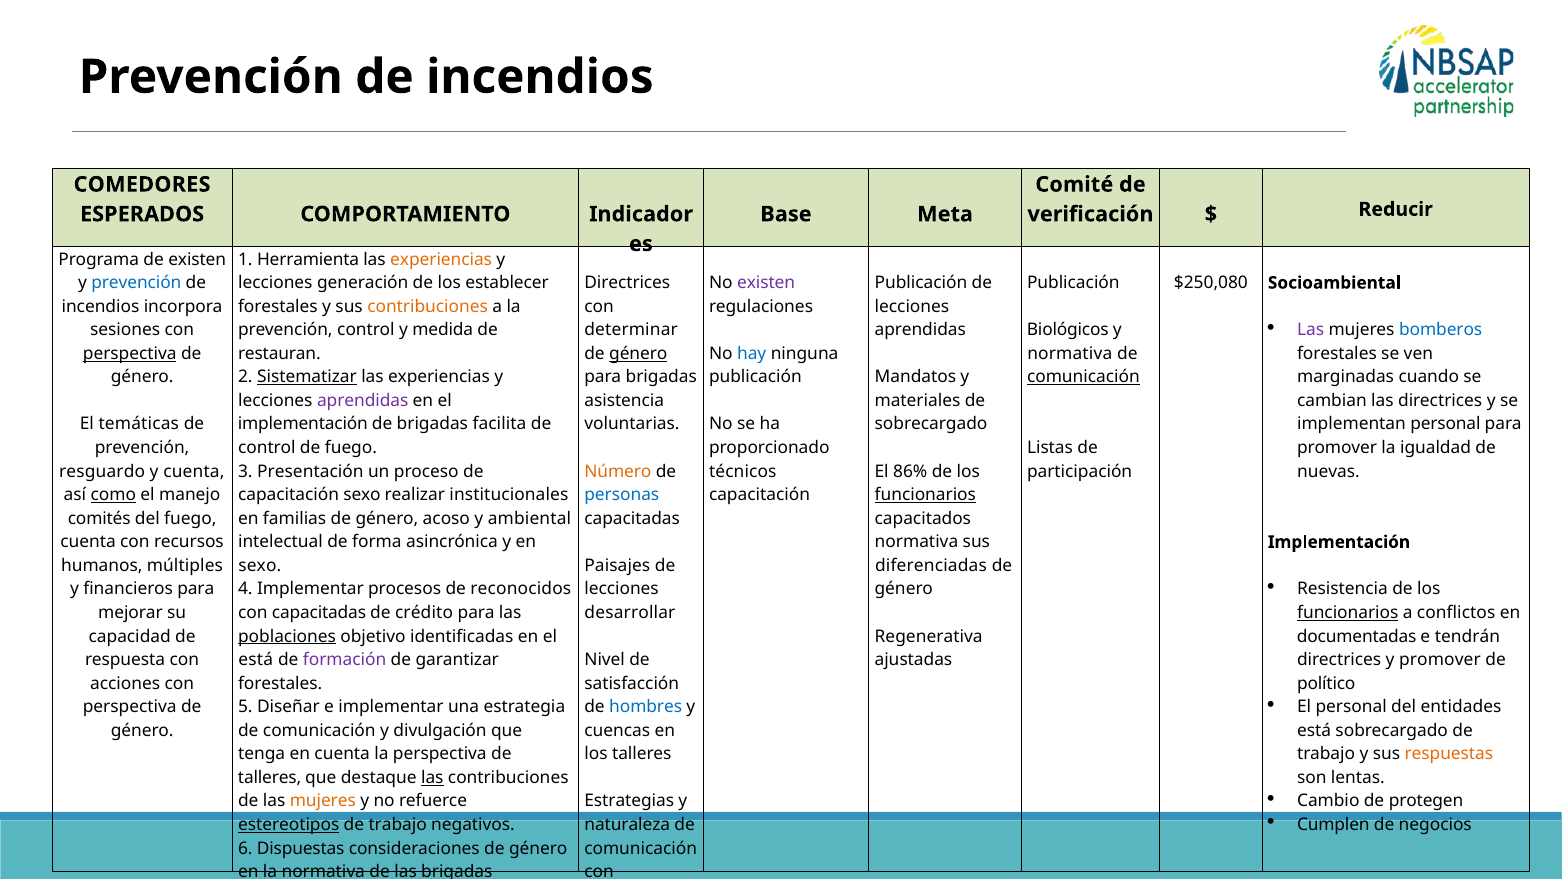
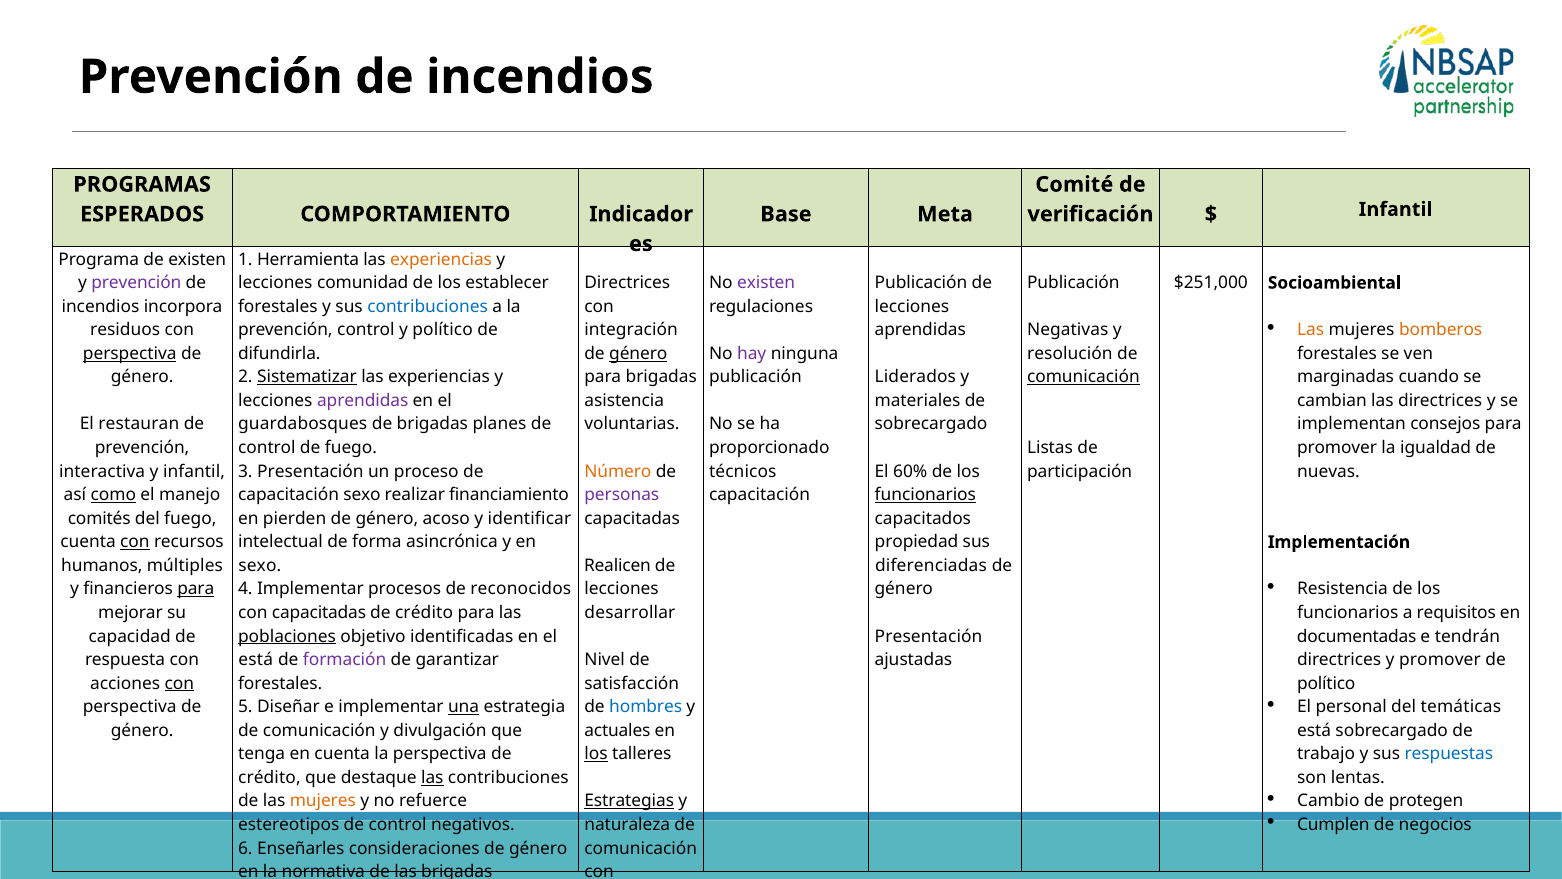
COMEDORES: COMEDORES -> PROGRAMAS (142, 184)
Reducir: Reducir -> Infantil (1396, 209)
prevención colour: blue -> purple (136, 283)
generación: generación -> comunidad (363, 283)
$250,080: $250,080 -> $251,000 (1211, 283)
contribuciones colour: orange -> blue (428, 306)
Las colour: purple -> orange (1311, 330)
bomberos colour: blue -> orange (1441, 330)
sesiones: sesiones -> residuos (125, 330)
y medida: medida -> político (443, 330)
determinar: determinar -> integración (631, 330)
Biológicos: Biológicos -> Negativas (1068, 330)
restauran: restauran -> difundirla (279, 353)
hay colour: blue -> purple (752, 353)
normativa: normativa -> resolución (1070, 353)
Mandatos: Mandatos -> Liderados (915, 377)
temáticas: temáticas -> restauran (139, 424)
implementación: implementación -> guardabosques (303, 424)
brigadas facilita: facilita -> planes (499, 424)
implementan personal: personal -> consejos (1445, 424)
resguardo: resguardo -> interactiva (102, 471)
y cuenta: cuenta -> infantil (194, 471)
86%: 86% -> 60% (910, 471)
institucionales: institucionales -> financiamiento (509, 495)
personas colour: blue -> purple (622, 495)
familias: familias -> pierden (295, 518)
ambiental: ambiental -> identificar (529, 518)
con underline: none -> present (135, 542)
normativa: normativa -> propiedad (917, 542)
Paisajes: Paisajes -> Realicen (617, 565)
para underline: none -> present (196, 589)
funcionarios underline: present -> none (1348, 612)
conflictos: conflictos -> requisitos (1456, 612)
Regenerativa: Regenerativa -> Presentación (929, 636)
con underline: none -> present (179, 683)
entidades: entidades -> temáticas (1461, 707)
una underline: none -> present (464, 707)
cuencas: cuencas -> actuales (617, 730)
los underline: none -> present (596, 754)
respuestas colour: orange -> blue (1449, 754)
talleres: talleres -> crédito (269, 777)
Estrategias underline: none -> present (629, 801)
estereotipos underline: present -> none (289, 824)
trabajo: trabajo -> control (398, 824)
Dispuestas: Dispuestas -> Enseñarles (301, 848)
